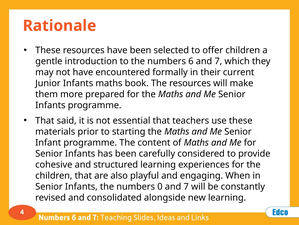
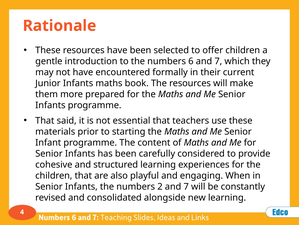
0: 0 -> 2 (160, 186)
